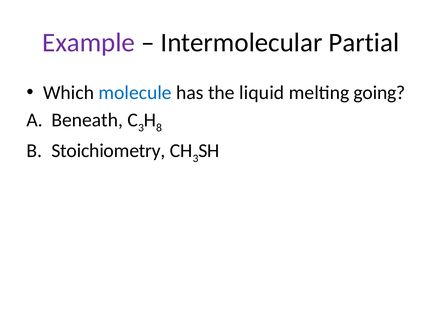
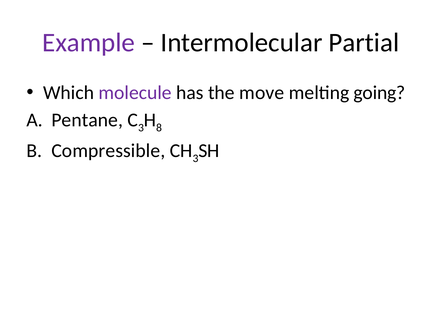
molecule colour: blue -> purple (135, 93)
liquid: liquid -> move (262, 93)
Beneath: Beneath -> Pentane (87, 120)
Stoichiometry: Stoichiometry -> Compressible (108, 151)
